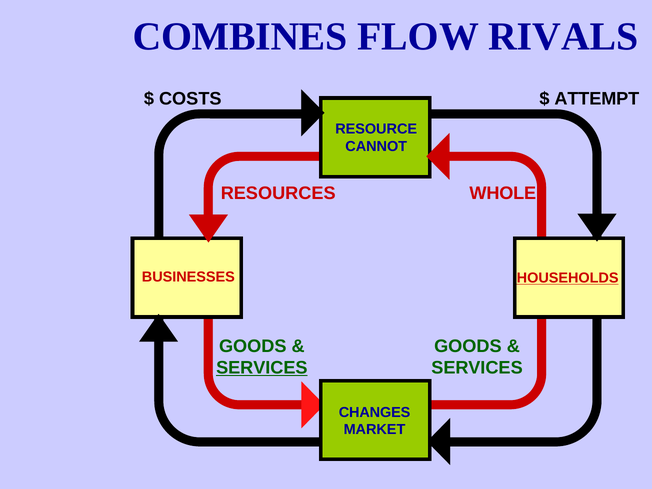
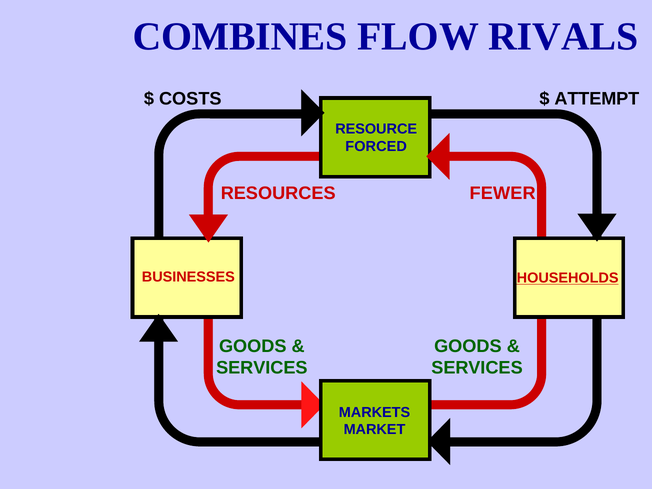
CANNOT: CANNOT -> FORCED (376, 146)
WHOLE: WHOLE -> FEWER (503, 193)
SERVICES underline: present -> none (262, 368)
CHANGES: CHANGES -> MARKETS (374, 412)
